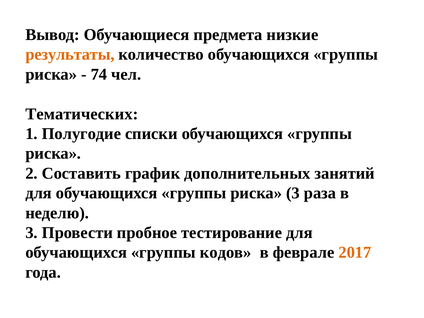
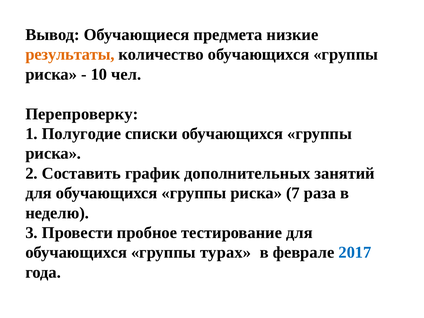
74: 74 -> 10 (99, 74)
Тематических: Тематических -> Перепроверку (82, 114)
риска 3: 3 -> 7 (293, 193)
кодов: кодов -> турах (226, 253)
2017 colour: orange -> blue (355, 253)
